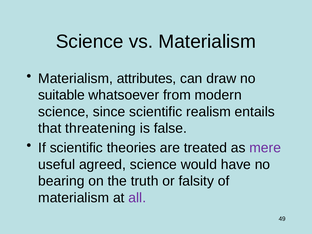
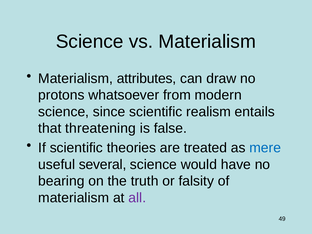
suitable: suitable -> protons (61, 95)
mere colour: purple -> blue (265, 148)
agreed: agreed -> several (103, 164)
